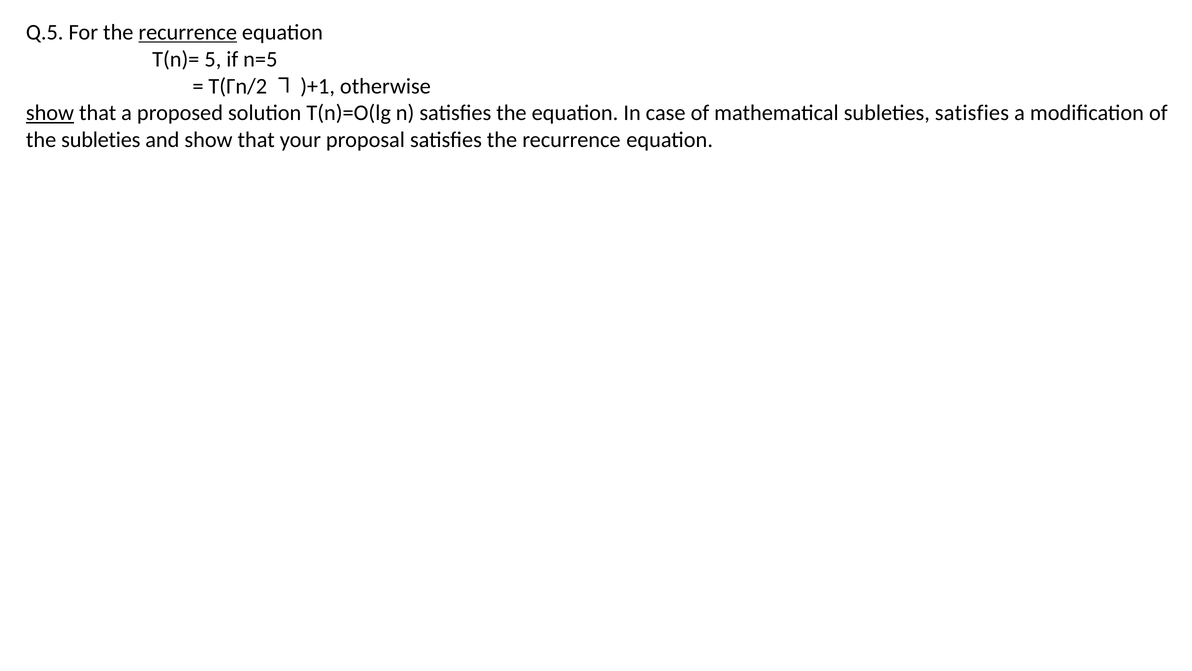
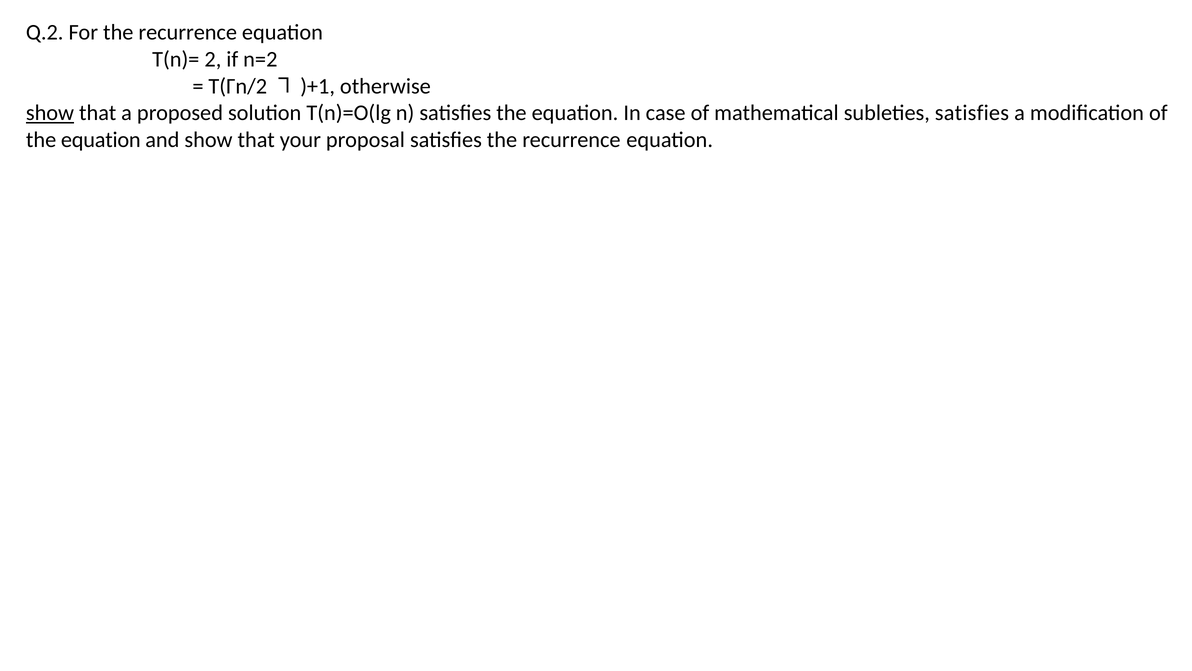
Q.5: Q.5 -> Q.2 (45, 32)
recurrence underline: present -> none (188, 32)
5: 5 -> 2 (213, 59)
n=5: n=5 -> n=2 (260, 59)
subleties: subleties -> equation (101, 140)
